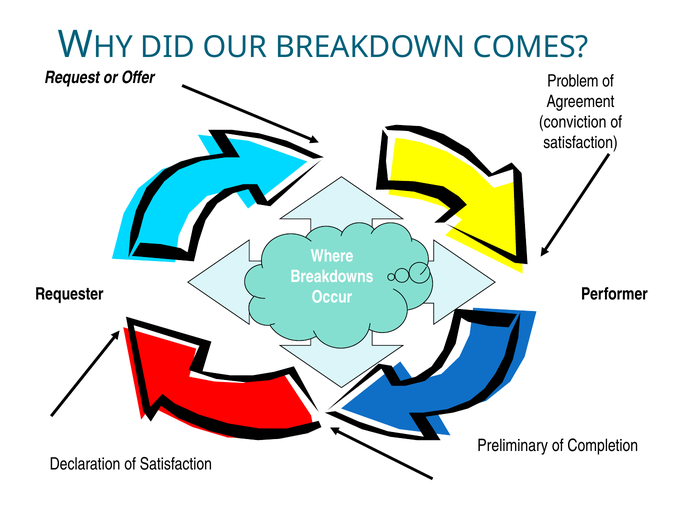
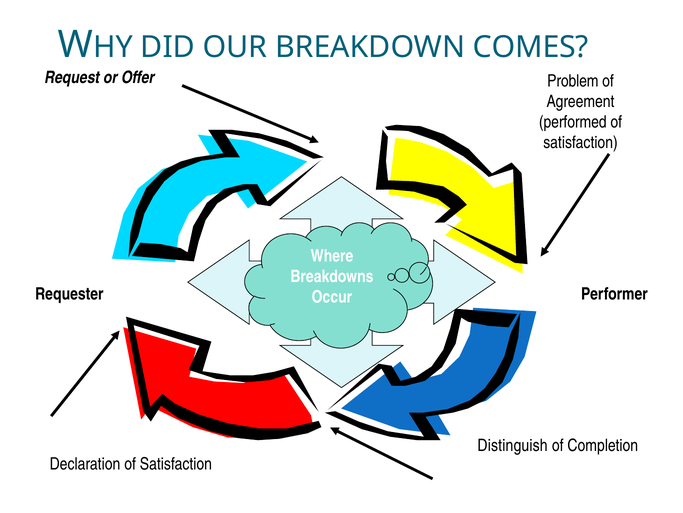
conviction: conviction -> performed (573, 122)
Preliminary: Preliminary -> Distinguish (513, 445)
